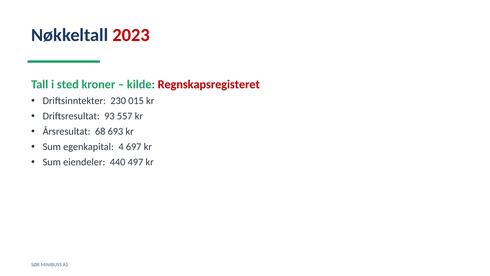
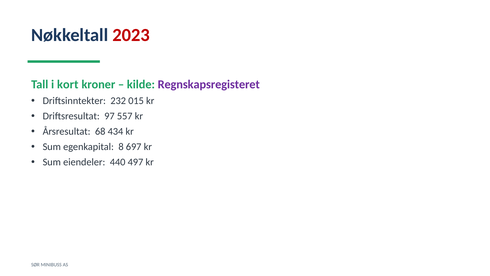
sted: sted -> kort (68, 84)
Regnskapsregisteret colour: red -> purple (209, 84)
230: 230 -> 232 (118, 101)
93: 93 -> 97 (109, 116)
693: 693 -> 434 (115, 131)
4: 4 -> 8 (121, 147)
